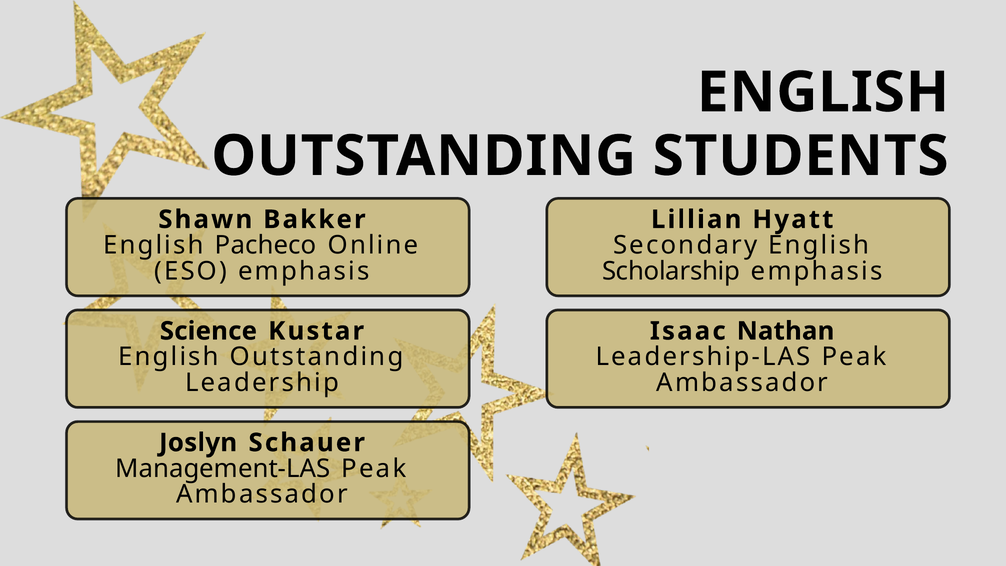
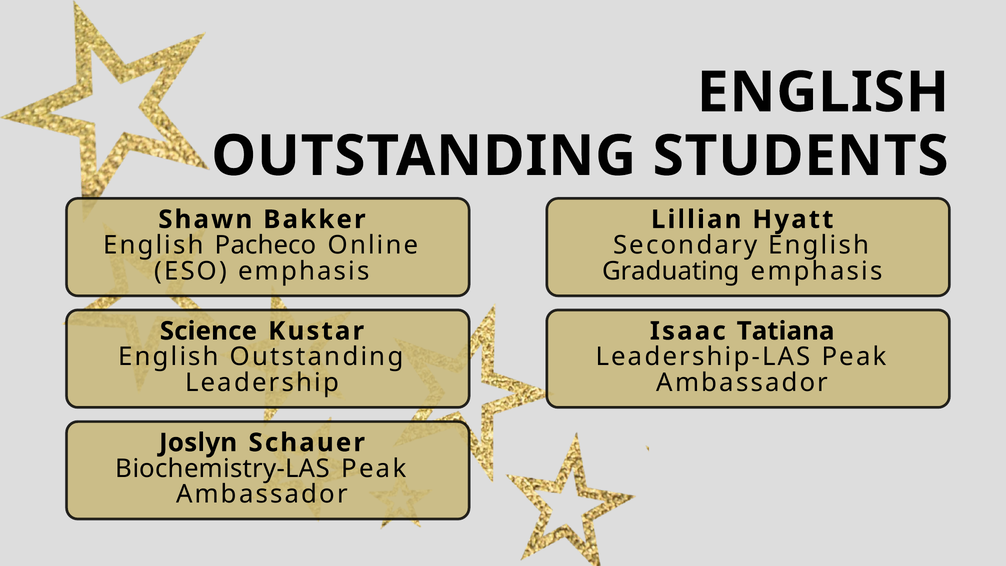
Scholarship: Scholarship -> Graduating (671, 271)
Nathan: Nathan -> Tatiana (786, 331)
Management-LAS: Management-LAS -> Biochemistry-LAS (223, 468)
